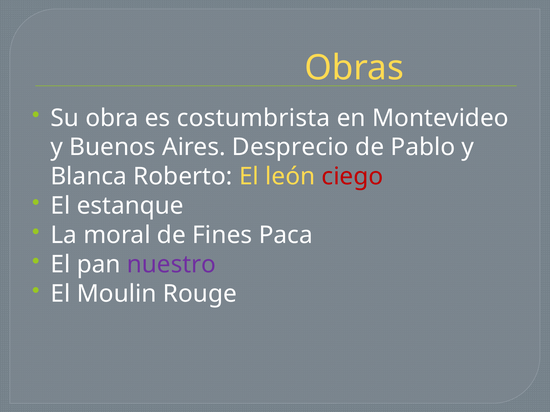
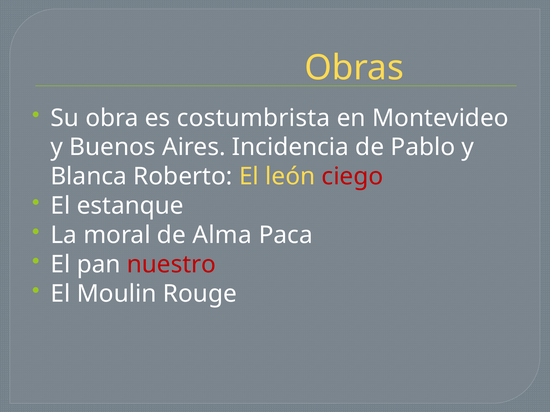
Desprecio: Desprecio -> Incidencia (290, 147)
Fines: Fines -> Alma (222, 235)
nuestro colour: purple -> red (171, 265)
